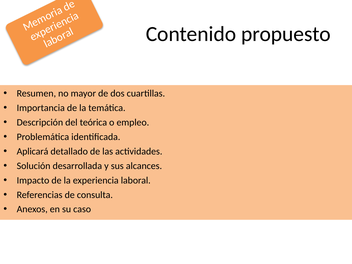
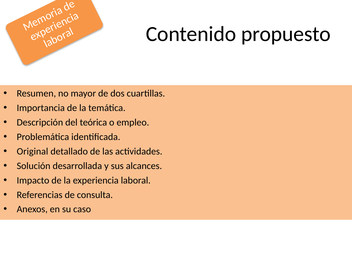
Aplicará: Aplicará -> Original (32, 151)
